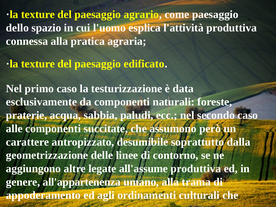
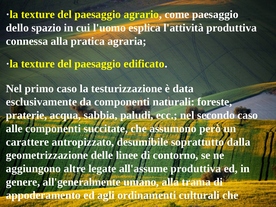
all'appartenenza: all'appartenenza -> all'generalmente (82, 182)
